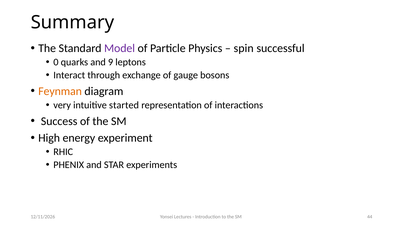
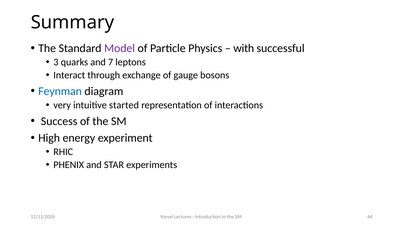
spin: spin -> with (244, 48)
0: 0 -> 3 (56, 62)
9: 9 -> 7 (111, 62)
Feynman colour: orange -> blue (60, 91)
